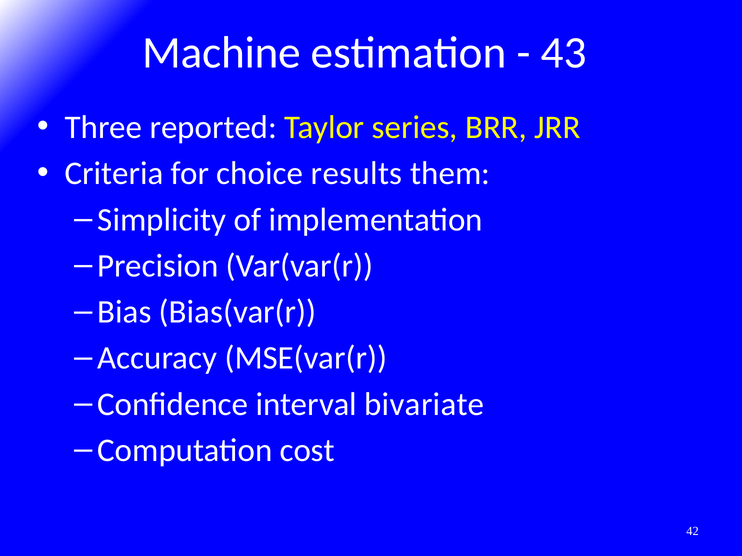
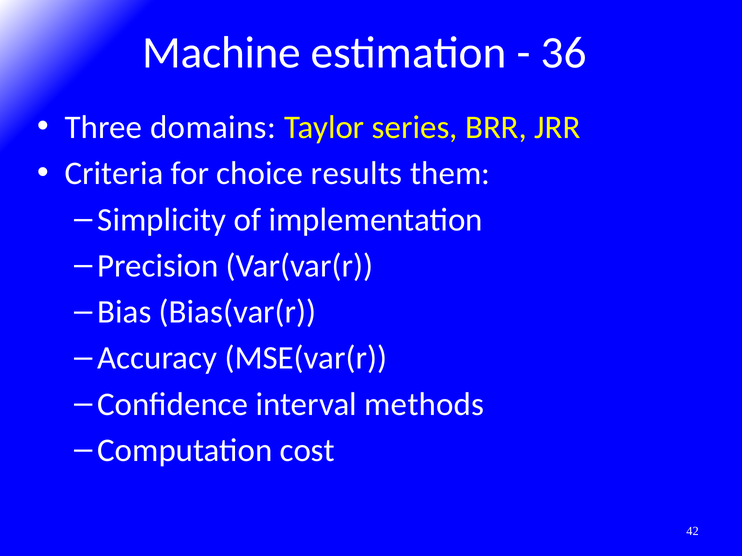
43: 43 -> 36 (564, 53)
reported: reported -> domains (213, 127)
bivariate: bivariate -> methods (424, 405)
